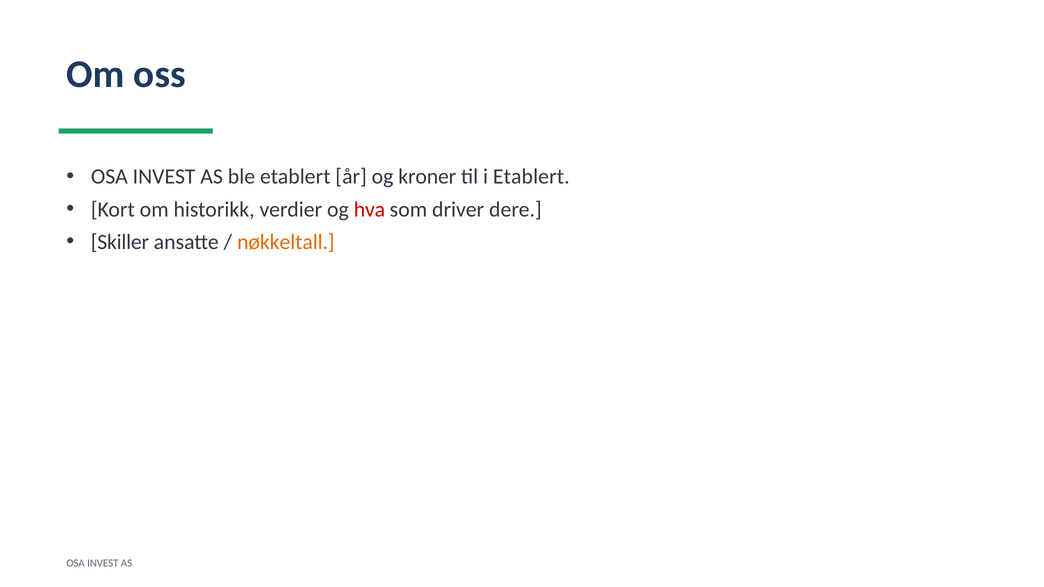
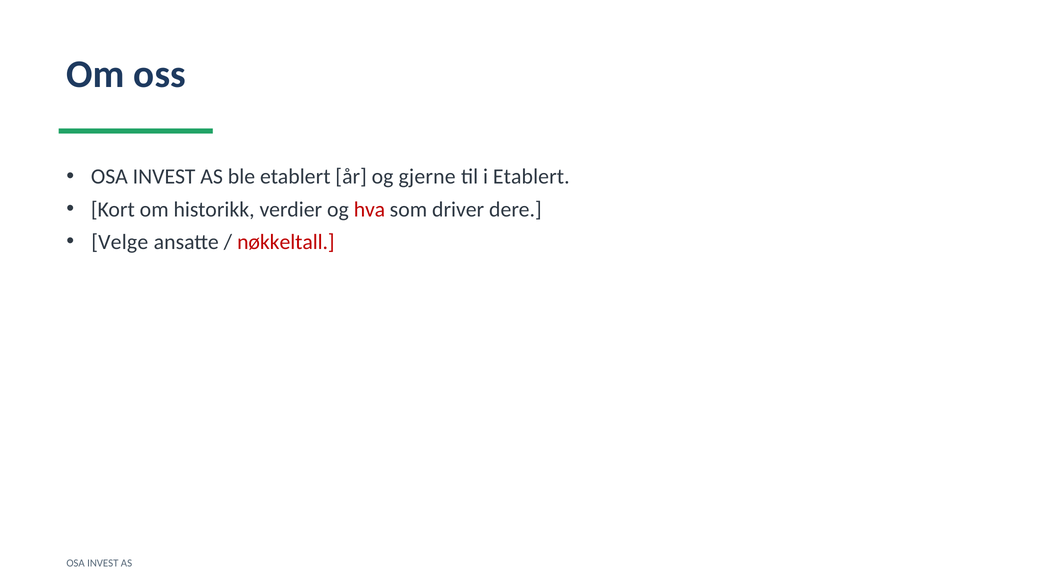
kroner: kroner -> gjerne (427, 177)
Skiller: Skiller -> Velge (120, 242)
nøkkeltall colour: orange -> red (286, 242)
